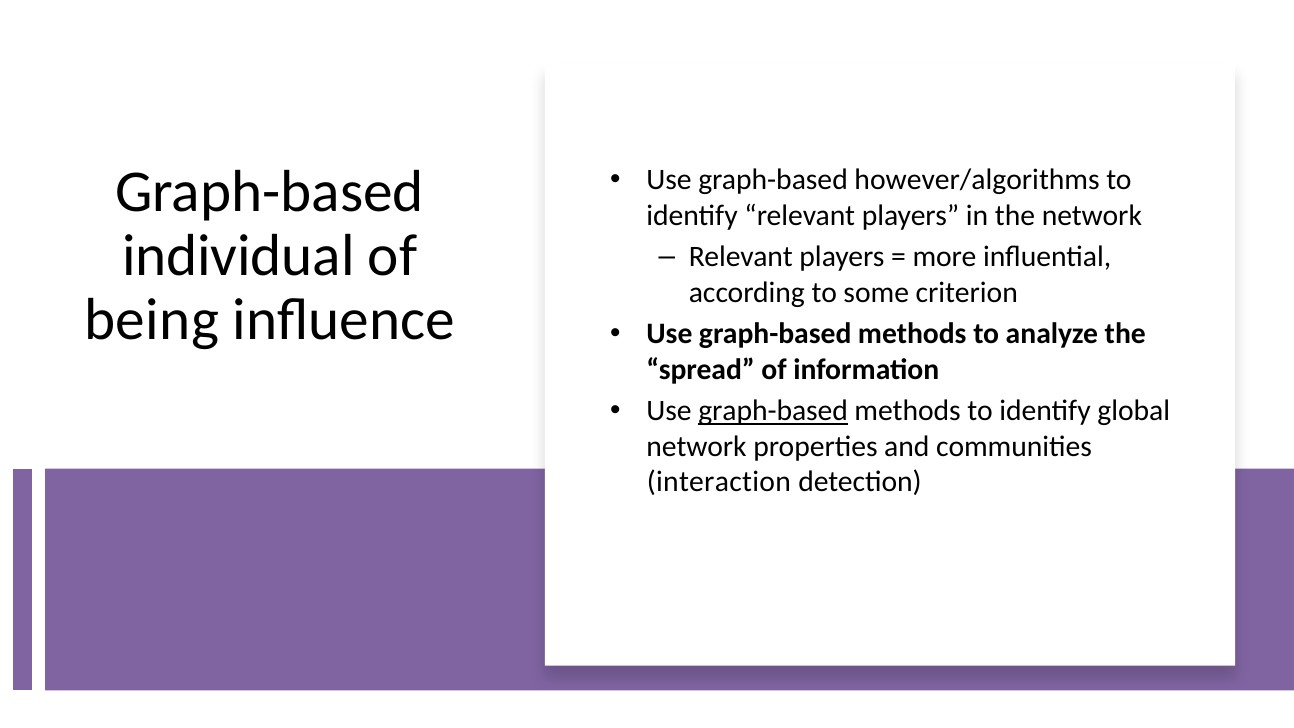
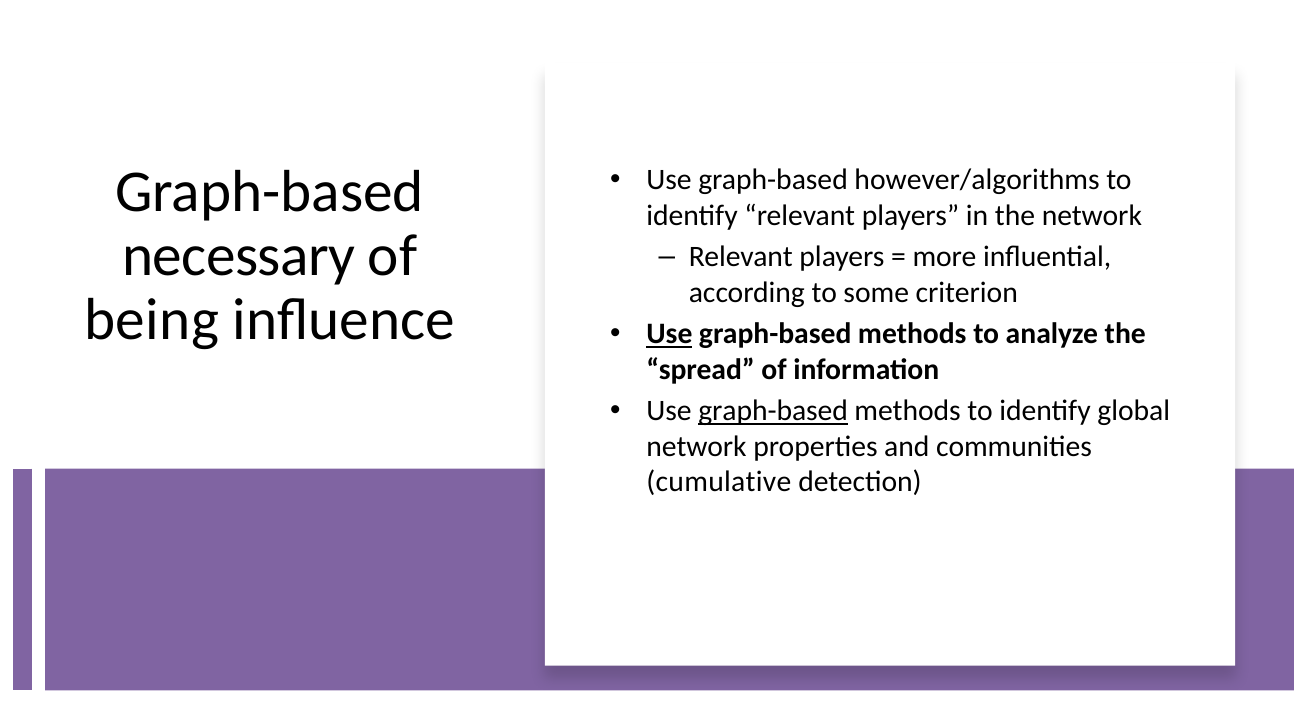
individual: individual -> necessary (239, 256)
Use underline: none -> present (669, 334)
interaction: interaction -> cumulative (719, 482)
